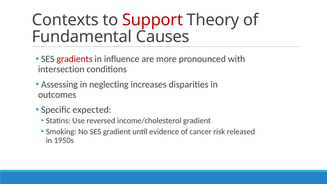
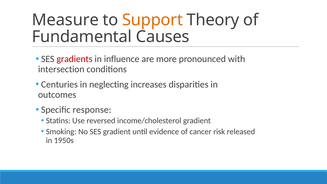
Contexts: Contexts -> Measure (65, 20)
Support colour: red -> orange (153, 20)
Assessing: Assessing -> Centuries (59, 84)
expected: expected -> response (92, 110)
